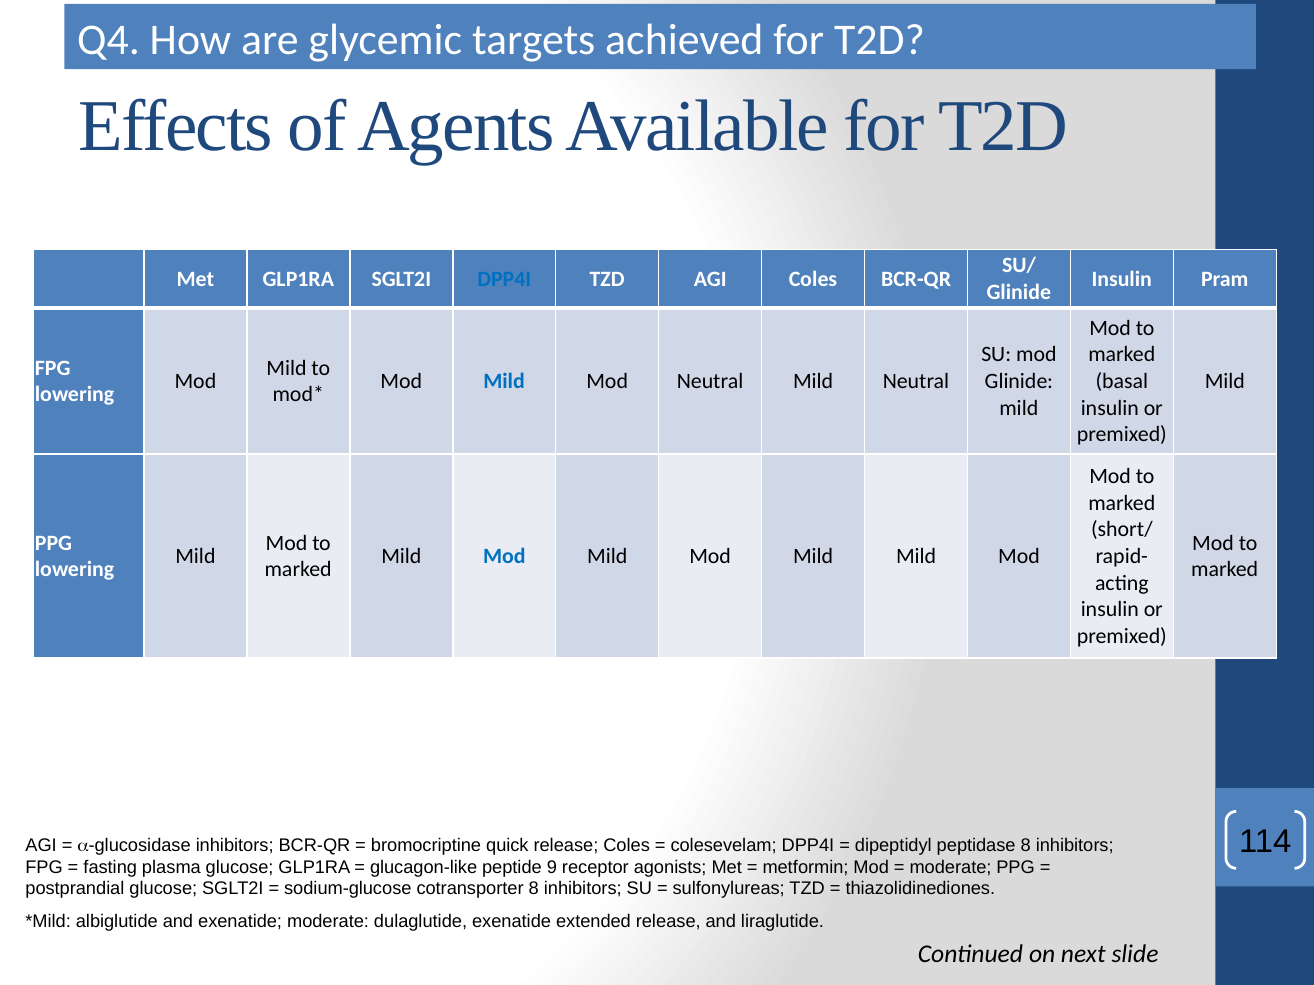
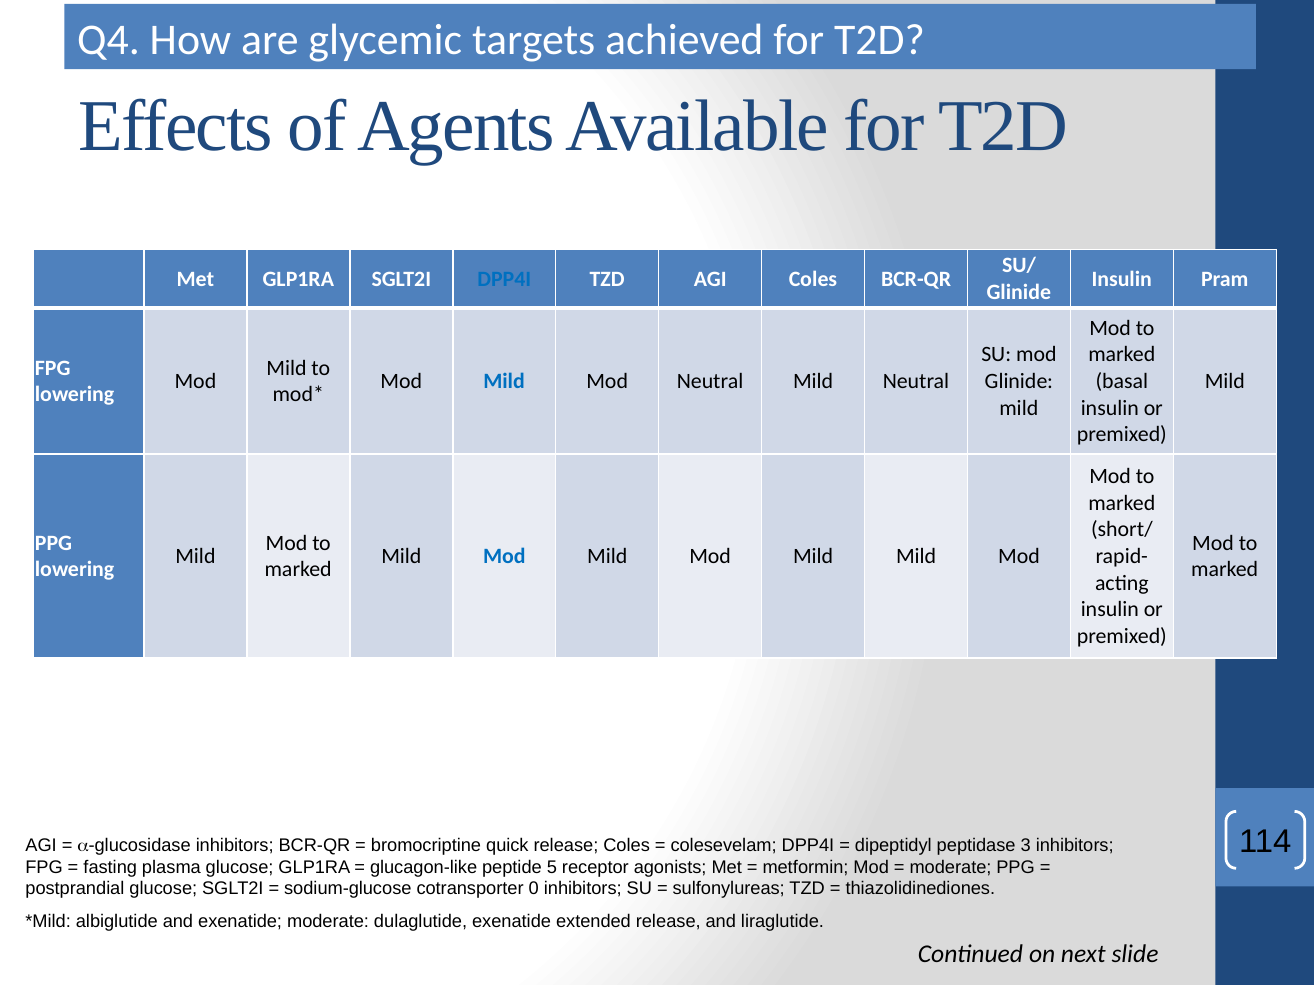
peptidase 8: 8 -> 3 (1026, 846)
9: 9 -> 5 (552, 867)
cotransporter 8: 8 -> 0 (534, 889)
